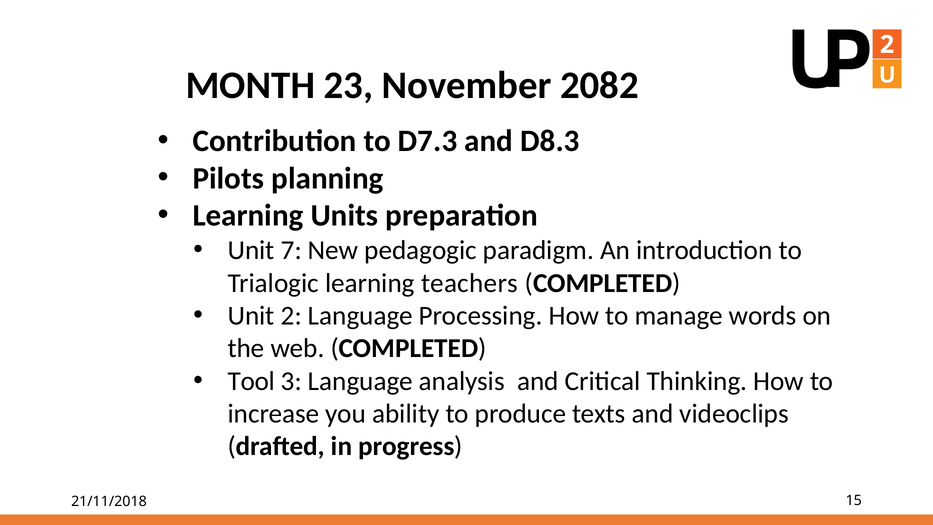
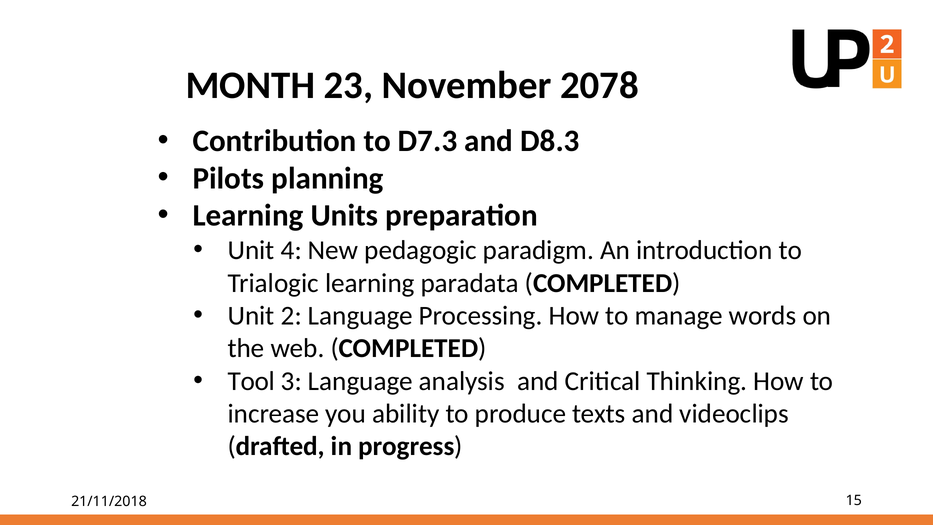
2082: 2082 -> 2078 (599, 85)
7: 7 -> 4 (291, 250)
teachers: teachers -> paradata (470, 283)
